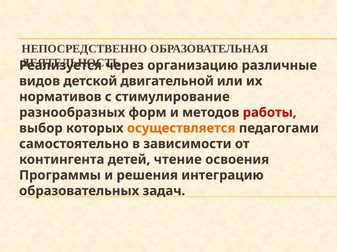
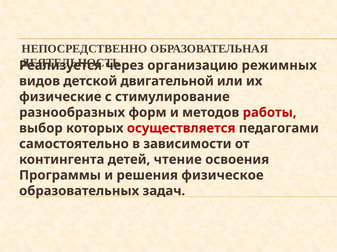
различные: различные -> режимных (279, 66)
нормативов: нормативов -> физические (60, 97)
осуществляется colour: orange -> red (181, 129)
интеграцию: интеграцию -> физическое (222, 176)
